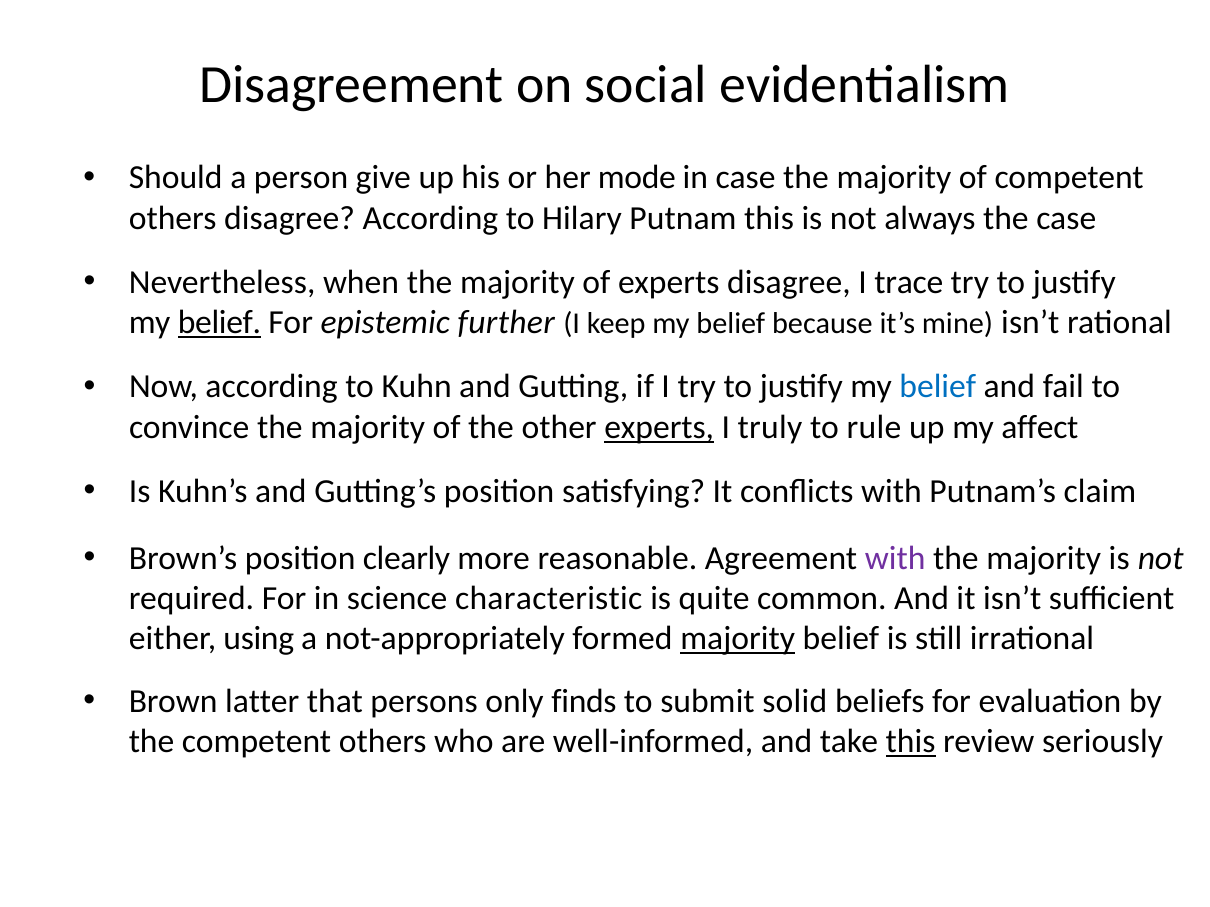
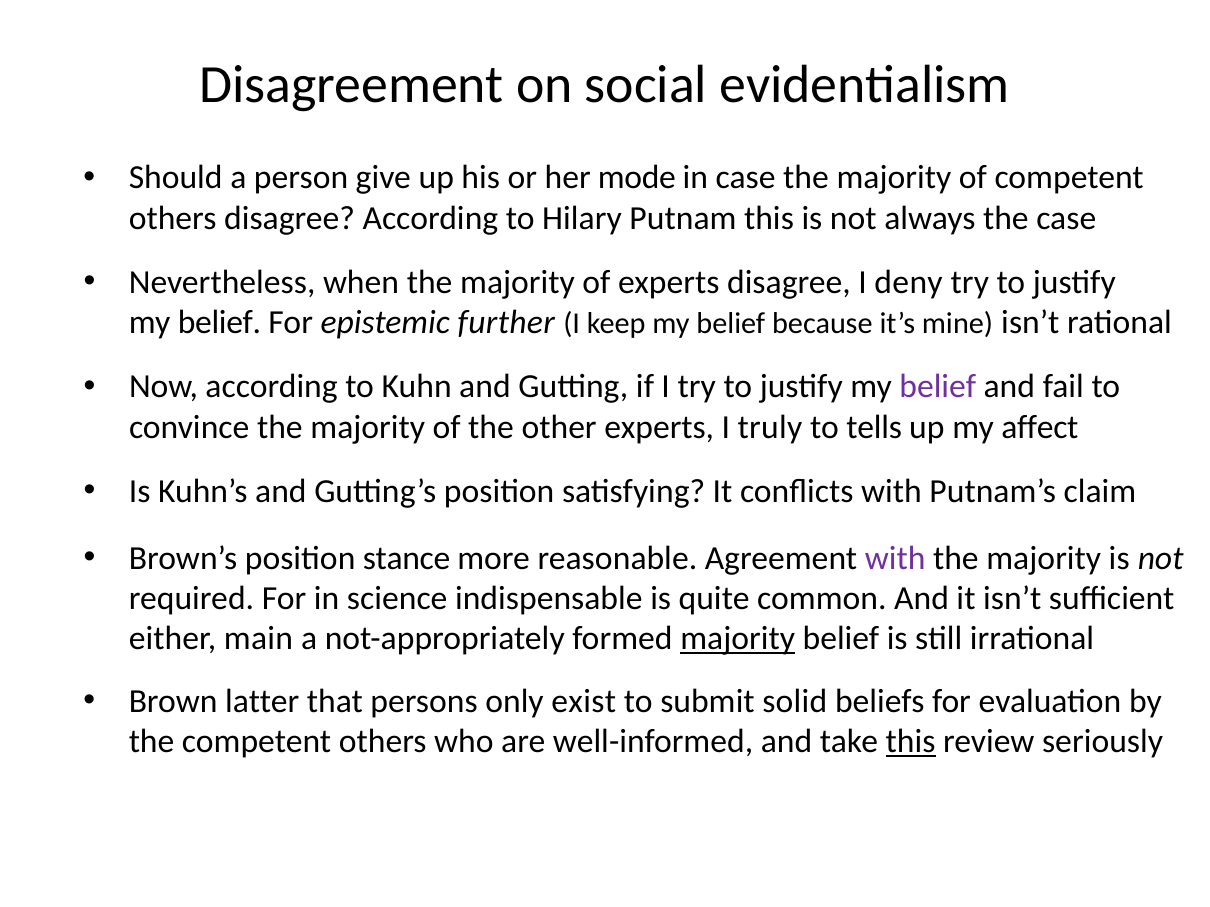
trace: trace -> deny (909, 282)
belief underline: present -> none (220, 323)
belief colour: blue -> purple (938, 387)
experts underline: present -> none (659, 427)
rule: rule -> tells (874, 427)
clearly: clearly -> stance (407, 559)
characteristic: characteristic -> indispensable (549, 599)
using: using -> main (258, 639)
finds: finds -> exist (584, 702)
